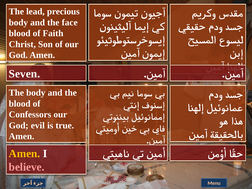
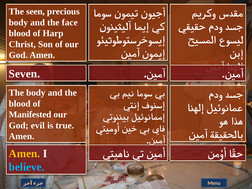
lead: lead -> seen (35, 12)
Faith: Faith -> Harp (53, 33)
Confessors: Confessors -> Manifested (30, 115)
believe colour: pink -> light blue (27, 167)
